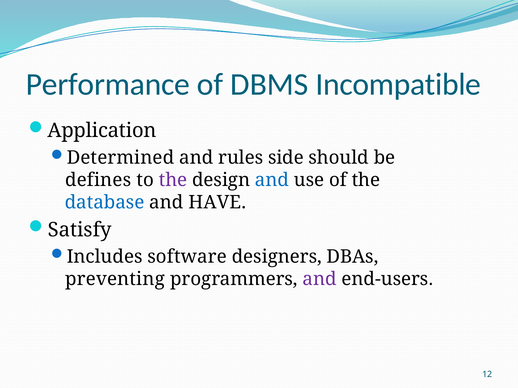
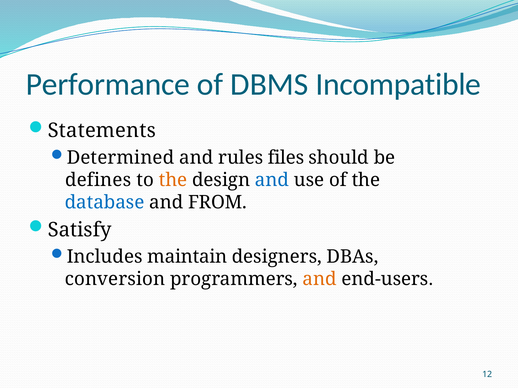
Application: Application -> Statements (102, 131)
side: side -> files (286, 158)
the colour: purple -> orange (173, 180)
HAVE: HAVE -> FROM (217, 203)
software: software -> maintain (187, 257)
preventing: preventing -> conversion (115, 279)
and colour: purple -> orange (320, 279)
